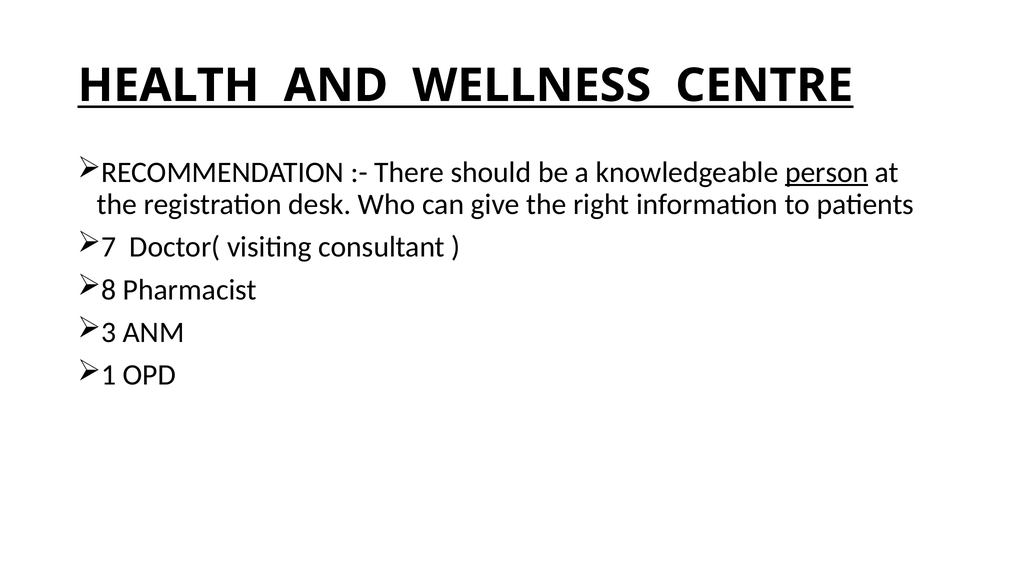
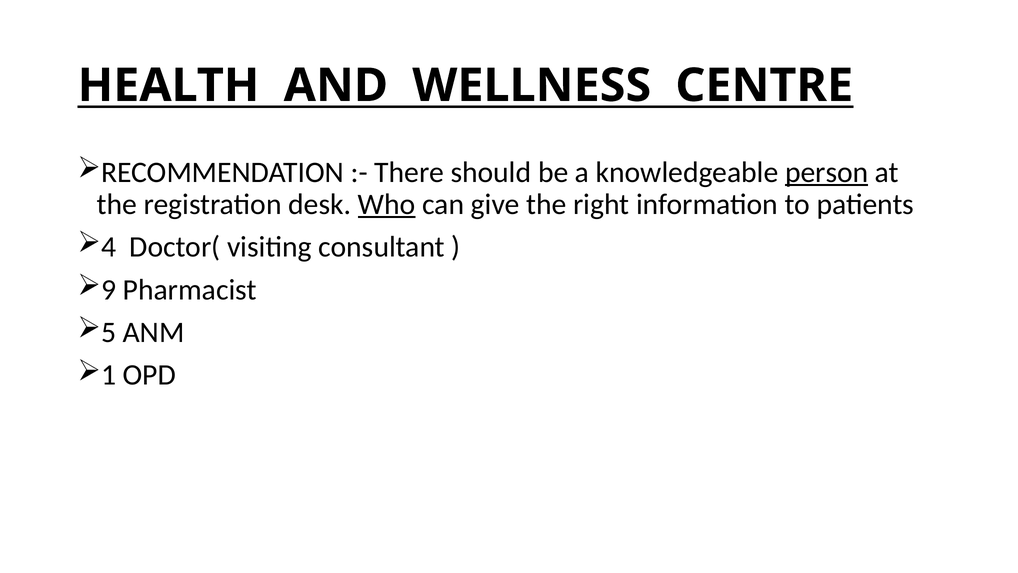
Who underline: none -> present (387, 204)
7: 7 -> 4 (109, 247)
8: 8 -> 9 (109, 290)
3: 3 -> 5 (109, 332)
